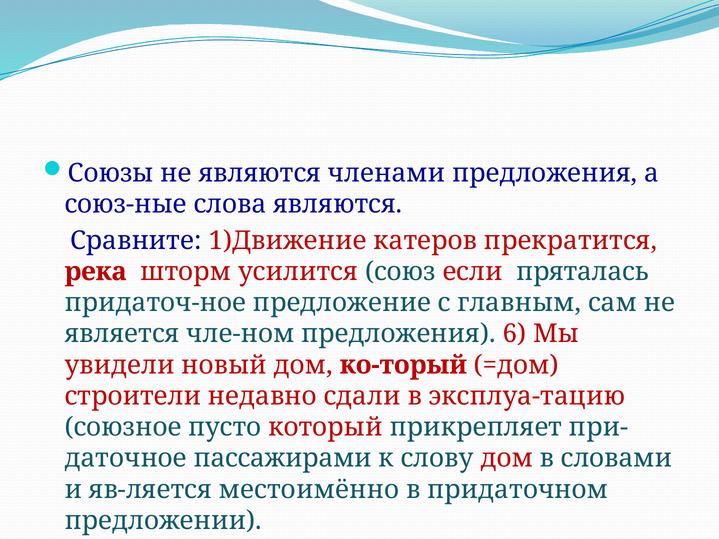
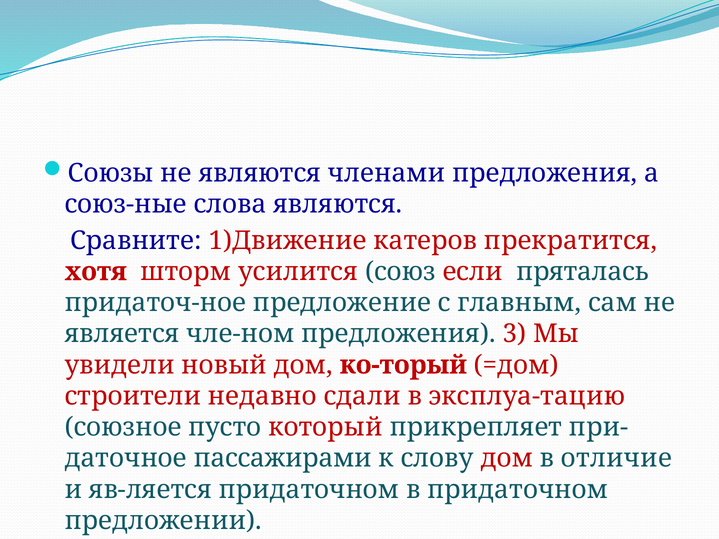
река: река -> хотя (96, 272)
6: 6 -> 3 (515, 334)
словами: словами -> отличие (616, 459)
яв-ляется местоимённо: местоимённо -> придаточном (309, 490)
